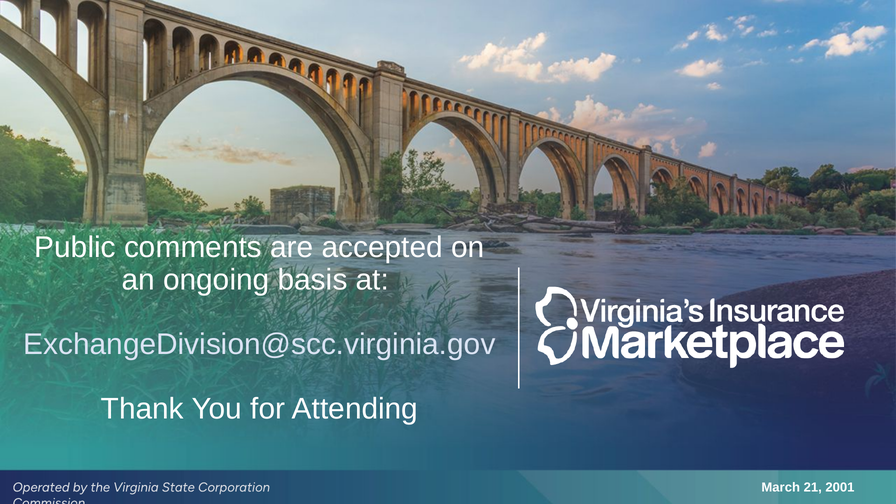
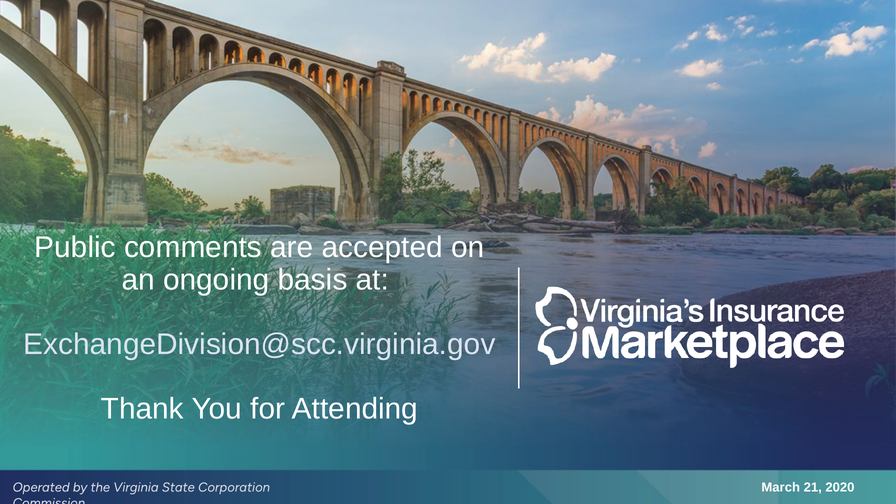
2001: 2001 -> 2020 (840, 487)
